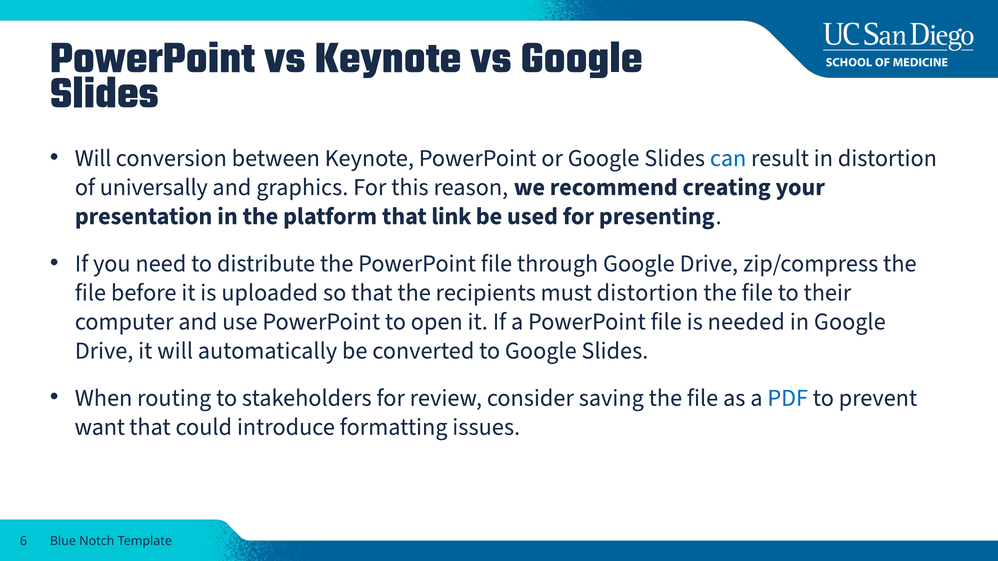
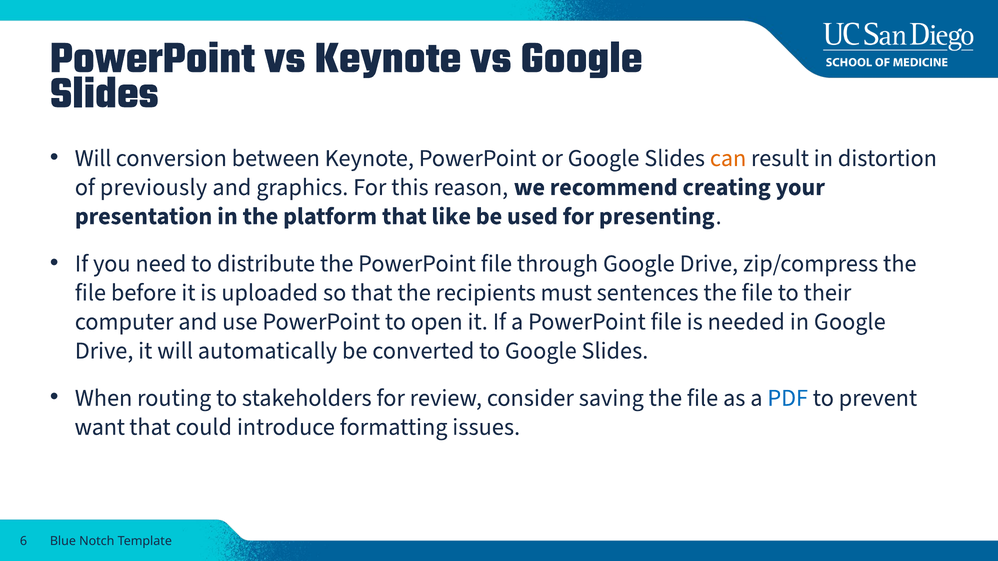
can colour: blue -> orange (728, 158)
universally: universally -> previously (154, 187)
link: link -> like (451, 216)
must distortion: distortion -> sentences (648, 293)
